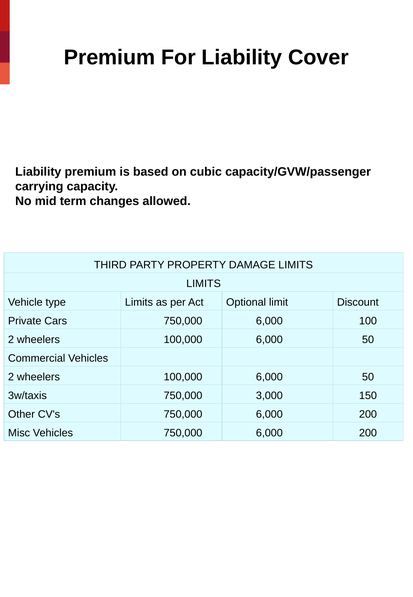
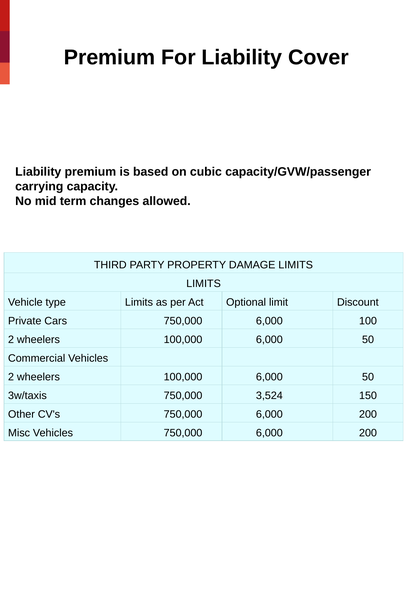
3,000: 3,000 -> 3,524 (269, 395)
